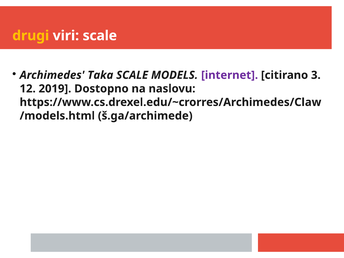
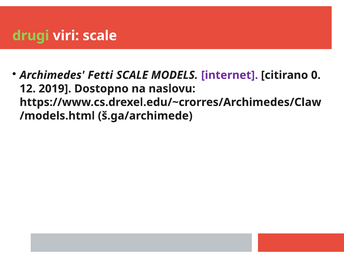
drugi colour: yellow -> light green (31, 36)
Taka: Taka -> Fetti (100, 75)
3: 3 -> 0 (316, 75)
